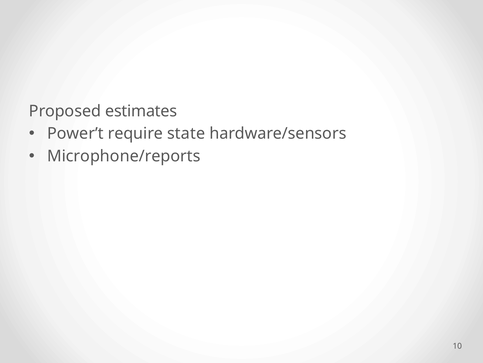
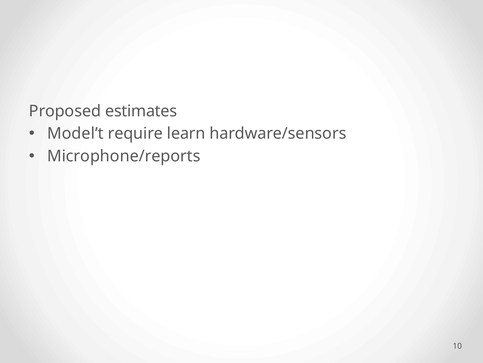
Power’t: Power’t -> Model’t (75, 133)
state: state -> learn (186, 133)
